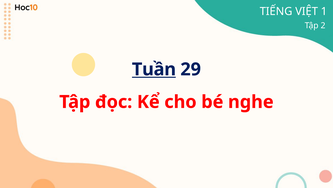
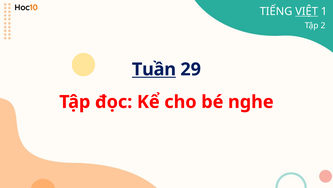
VIỆT underline: none -> present (307, 11)
